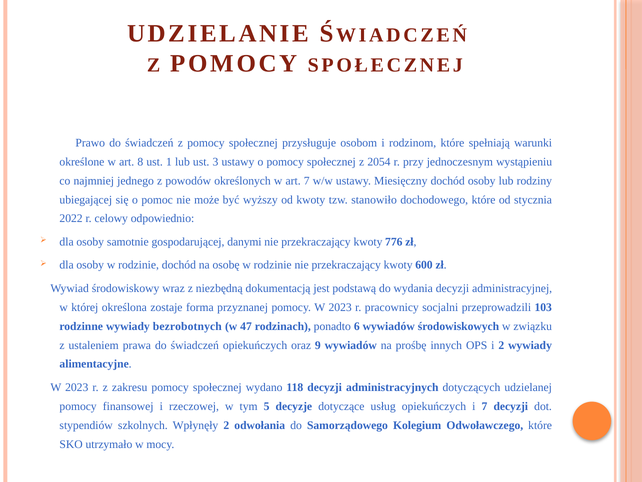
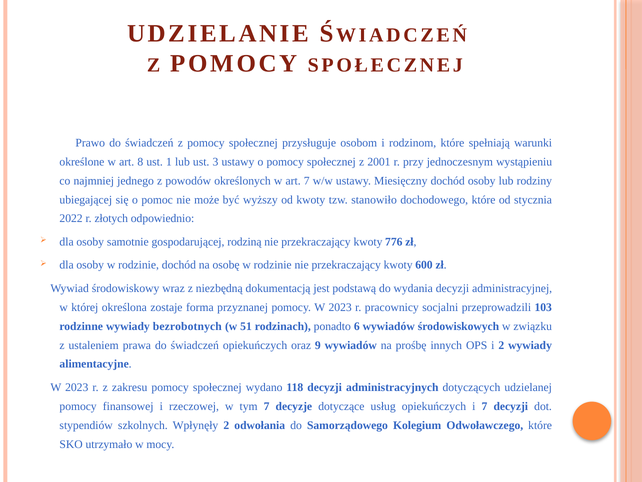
2054: 2054 -> 2001 (379, 162)
celowy: celowy -> złotych (111, 218)
danymi: danymi -> rodziną (244, 242)
47: 47 -> 51 (246, 326)
tym 5: 5 -> 7 (267, 406)
